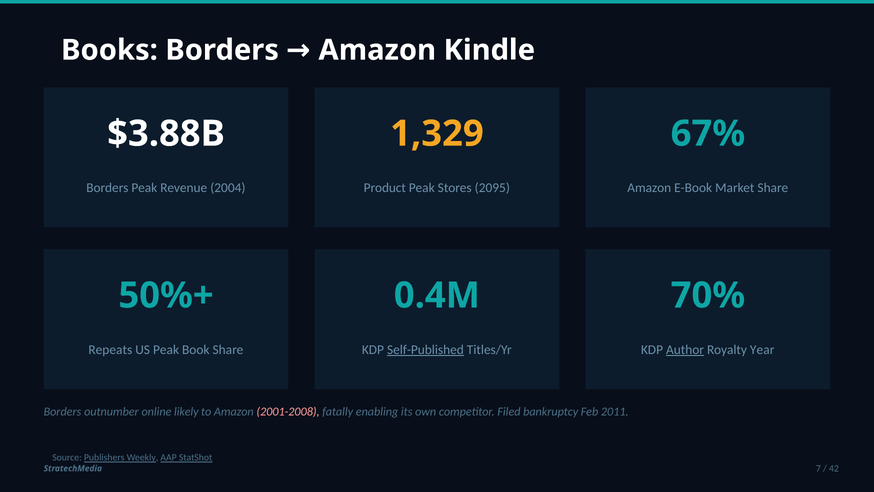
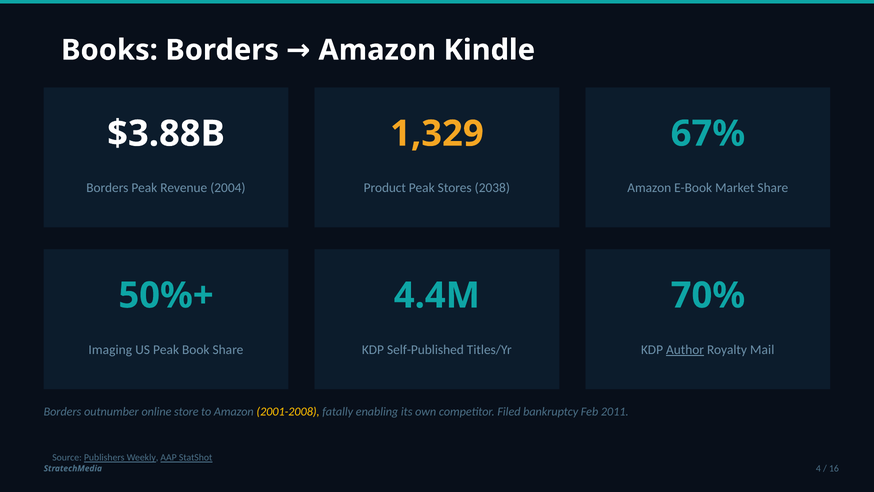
2095: 2095 -> 2038 (492, 188)
0.4M: 0.4M -> 4.4M (437, 295)
Repeats: Repeats -> Imaging (110, 349)
Self-Published underline: present -> none (425, 349)
Year: Year -> Mail (762, 349)
likely: likely -> store (186, 412)
2001-2008 colour: pink -> yellow (288, 412)
7: 7 -> 4 (818, 468)
42: 42 -> 16 (834, 468)
